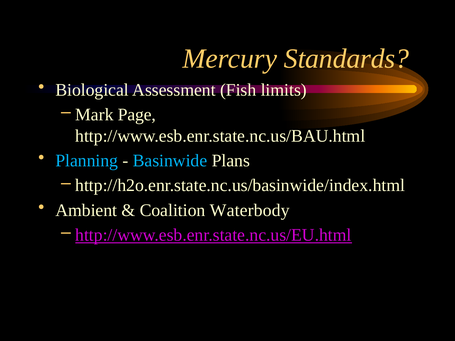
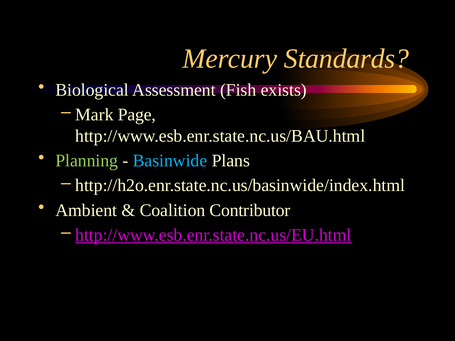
limits: limits -> exists (284, 90)
Planning colour: light blue -> light green (87, 161)
Waterbody: Waterbody -> Contributor (250, 210)
